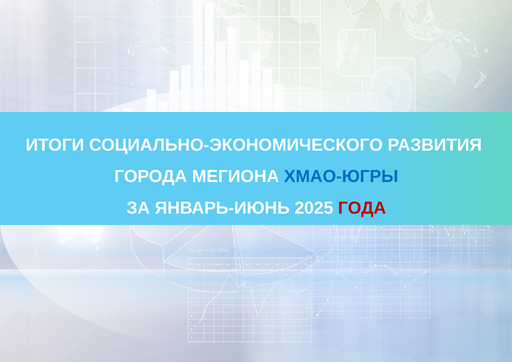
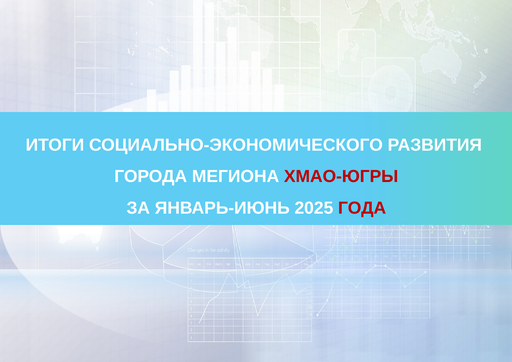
ХМАО-ЮГРЫ colour: blue -> red (341, 176)
